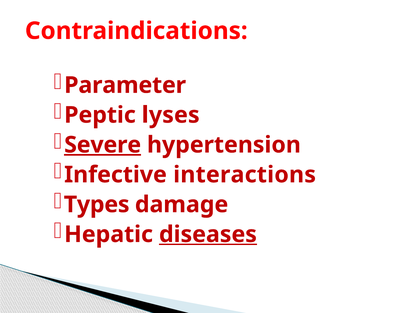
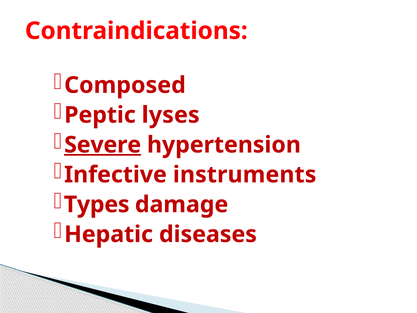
Parameter: Parameter -> Composed (125, 85)
interactions: interactions -> instruments (245, 175)
diseases underline: present -> none (208, 234)
